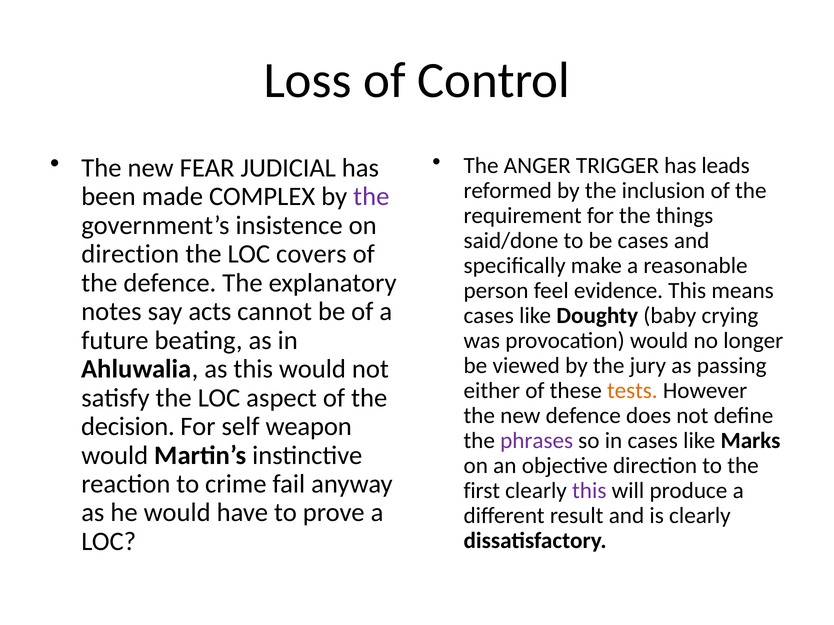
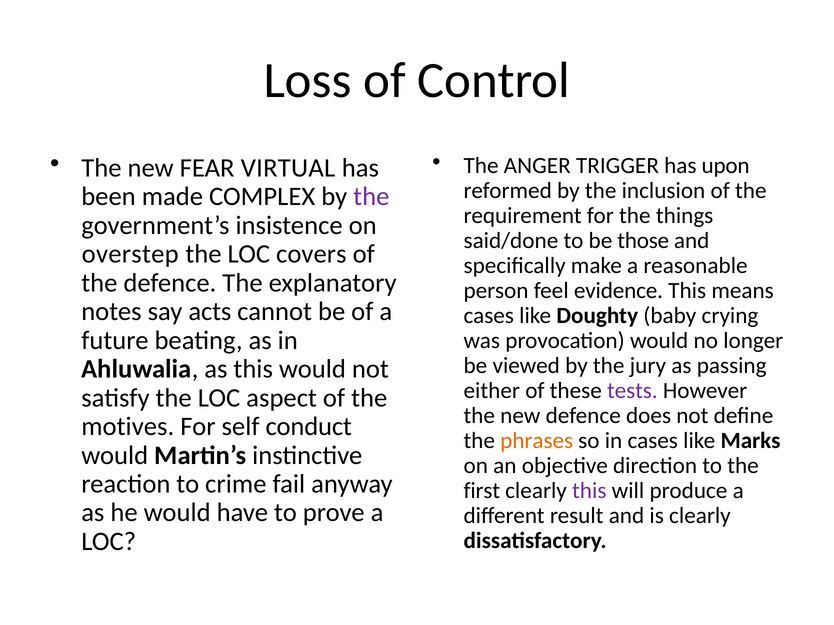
leads: leads -> upon (726, 166)
JUDICIAL: JUDICIAL -> VIRTUAL (288, 168)
be cases: cases -> those (643, 241)
direction: direction -> overstep (130, 254)
tests colour: orange -> purple (632, 391)
decision: decision -> motives (128, 427)
weapon: weapon -> conduct (309, 427)
phrases colour: purple -> orange (537, 441)
